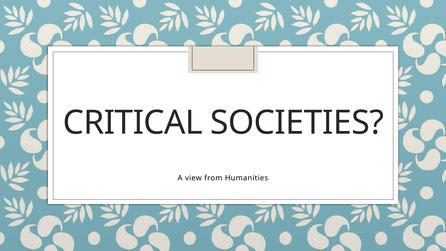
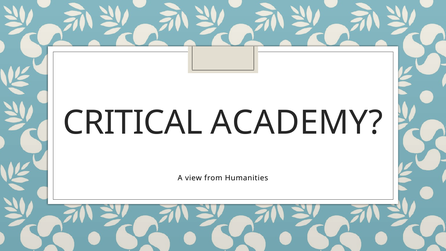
SOCIETIES: SOCIETIES -> ACADEMY (297, 123)
